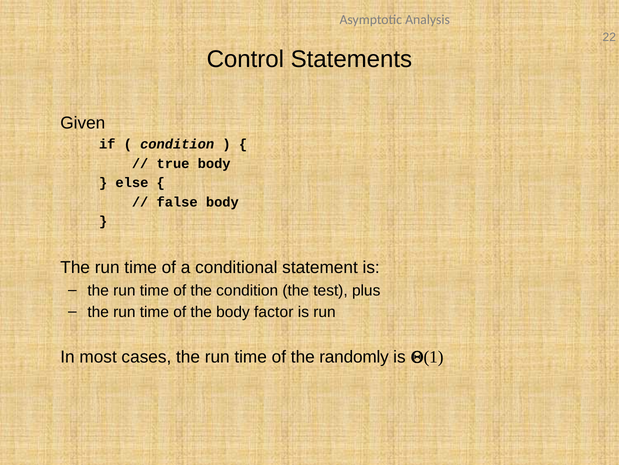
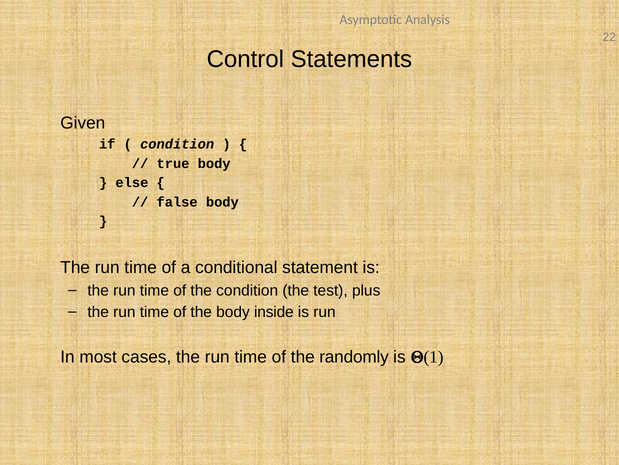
factor: factor -> inside (274, 312)
